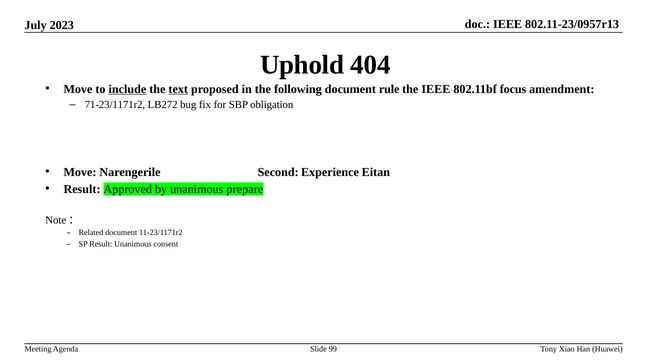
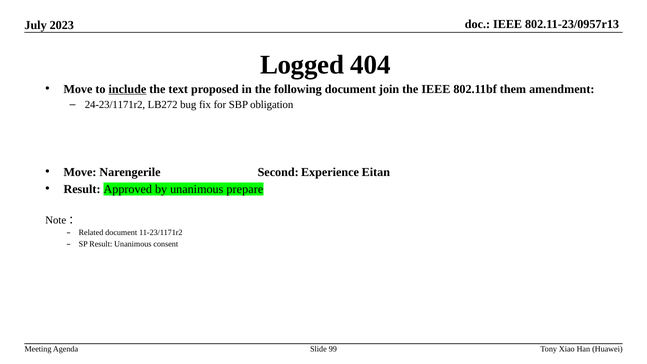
Uphold: Uphold -> Logged (302, 65)
text underline: present -> none (178, 89)
rule: rule -> join (389, 89)
focus: focus -> them (513, 89)
71-23/1171r2: 71-23/1171r2 -> 24-23/1171r2 (115, 105)
